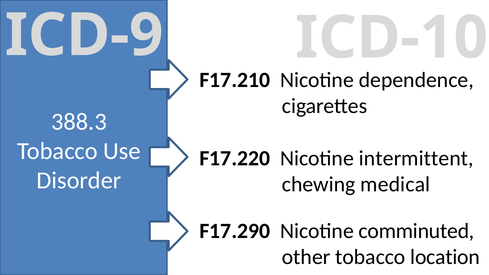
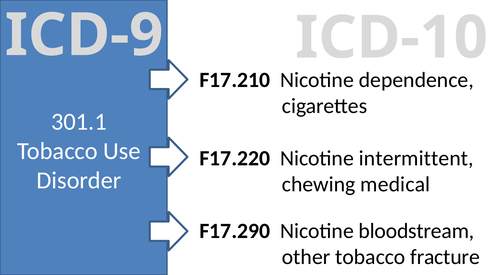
388.3: 388.3 -> 301.1 (79, 122)
comminuted: comminuted -> bloodstream (416, 231)
location: location -> fracture (445, 257)
